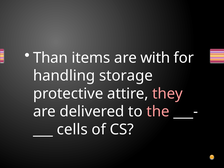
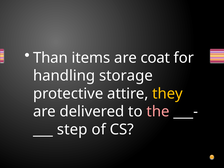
with: with -> coat (155, 58)
they colour: pink -> yellow (167, 94)
cells: cells -> step (72, 129)
